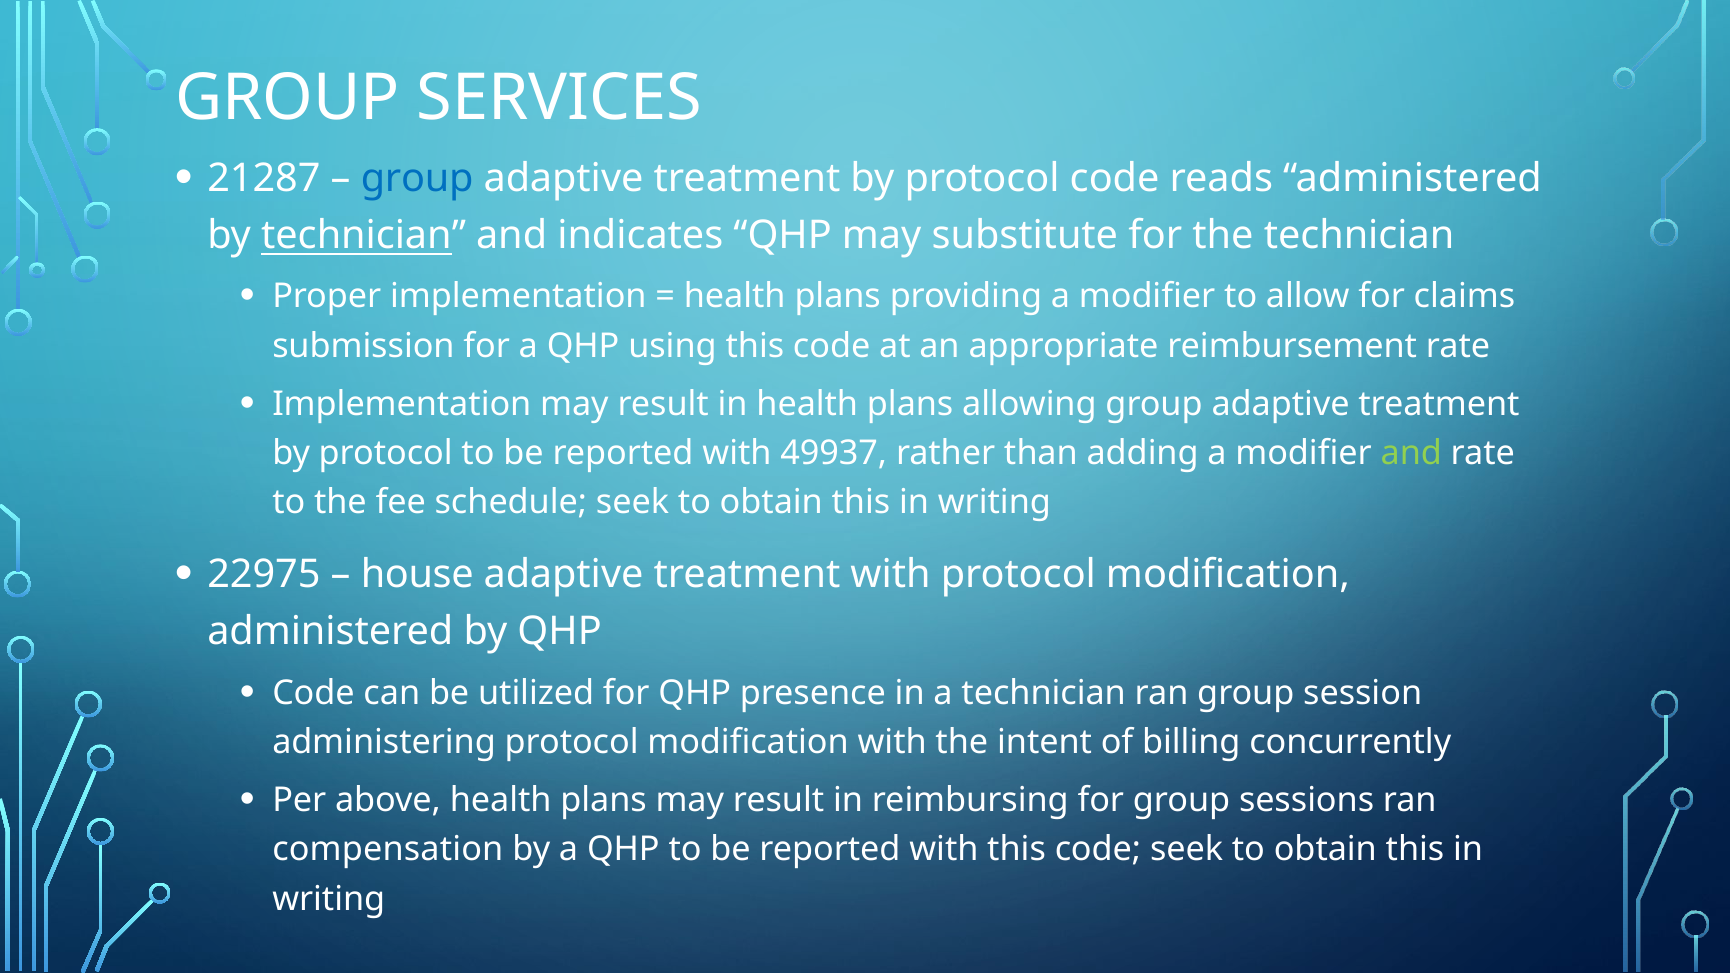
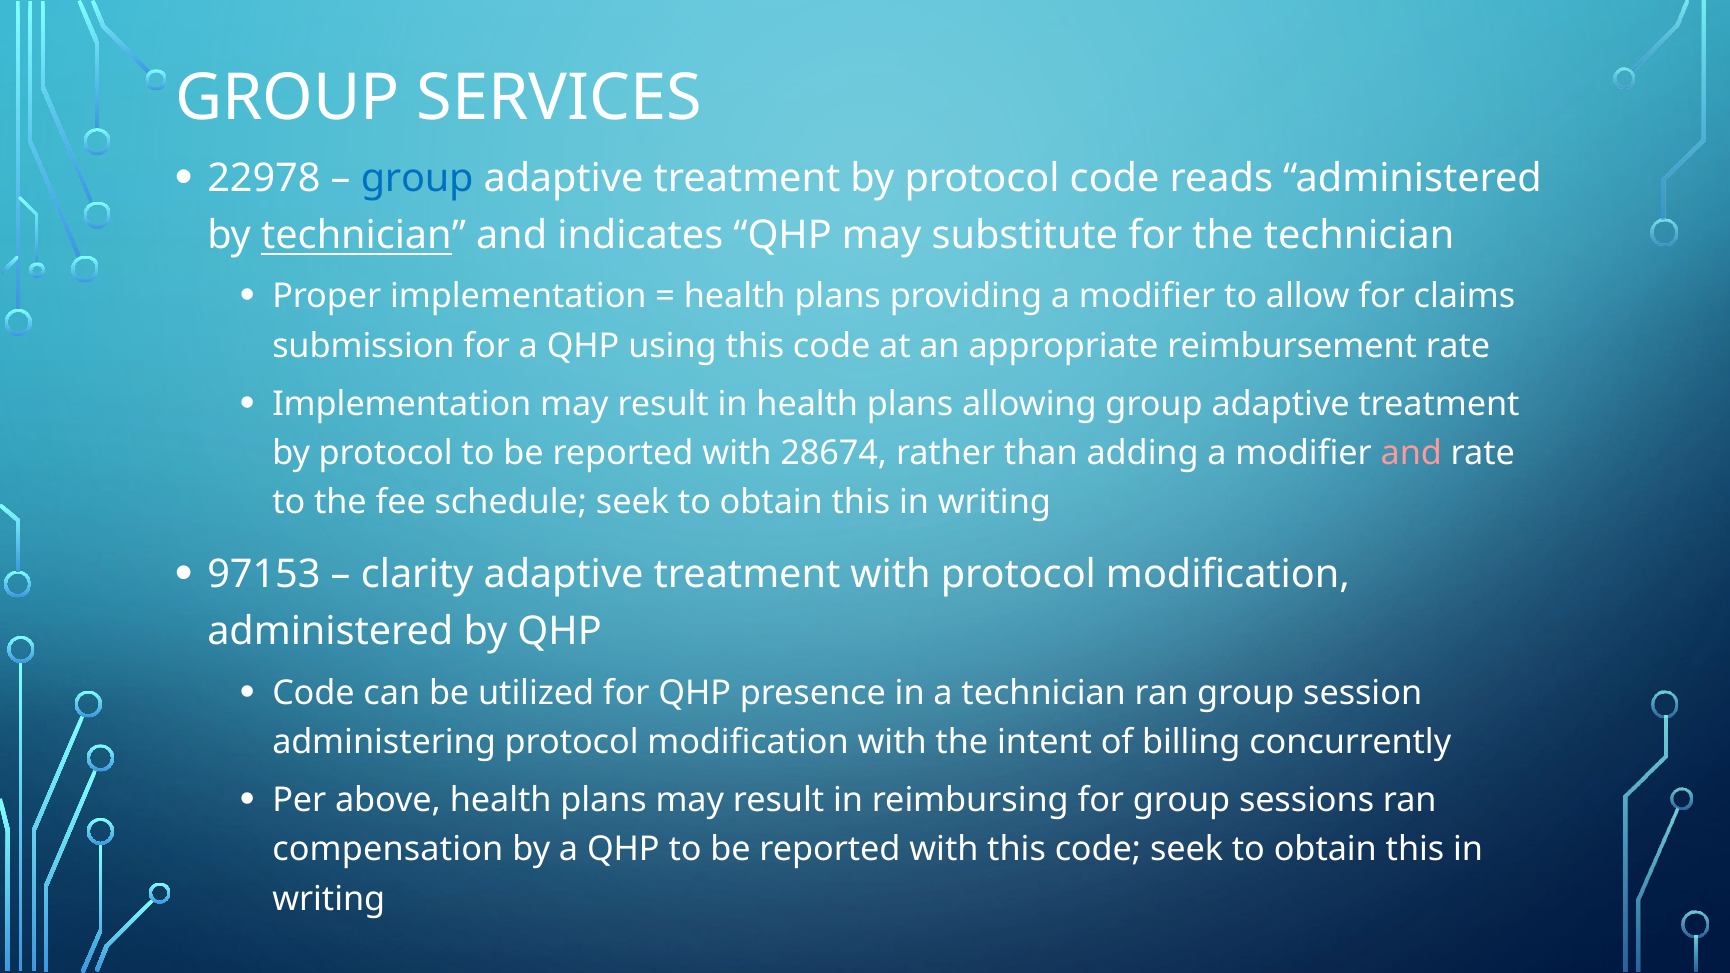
21287: 21287 -> 22978 (264, 179)
49937: 49937 -> 28674 (834, 453)
and colour: light green -> pink (1411, 453)
22975: 22975 -> 97153 (264, 575)
house: house -> clarity (417, 575)
